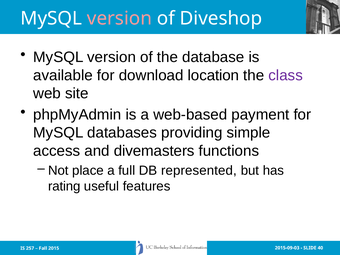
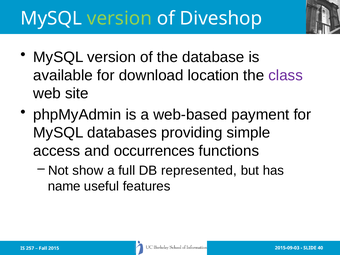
version colour: pink -> light green (119, 18)
divemasters: divemasters -> occurrences (154, 151)
place: place -> show (88, 170)
rating: rating -> name (64, 186)
